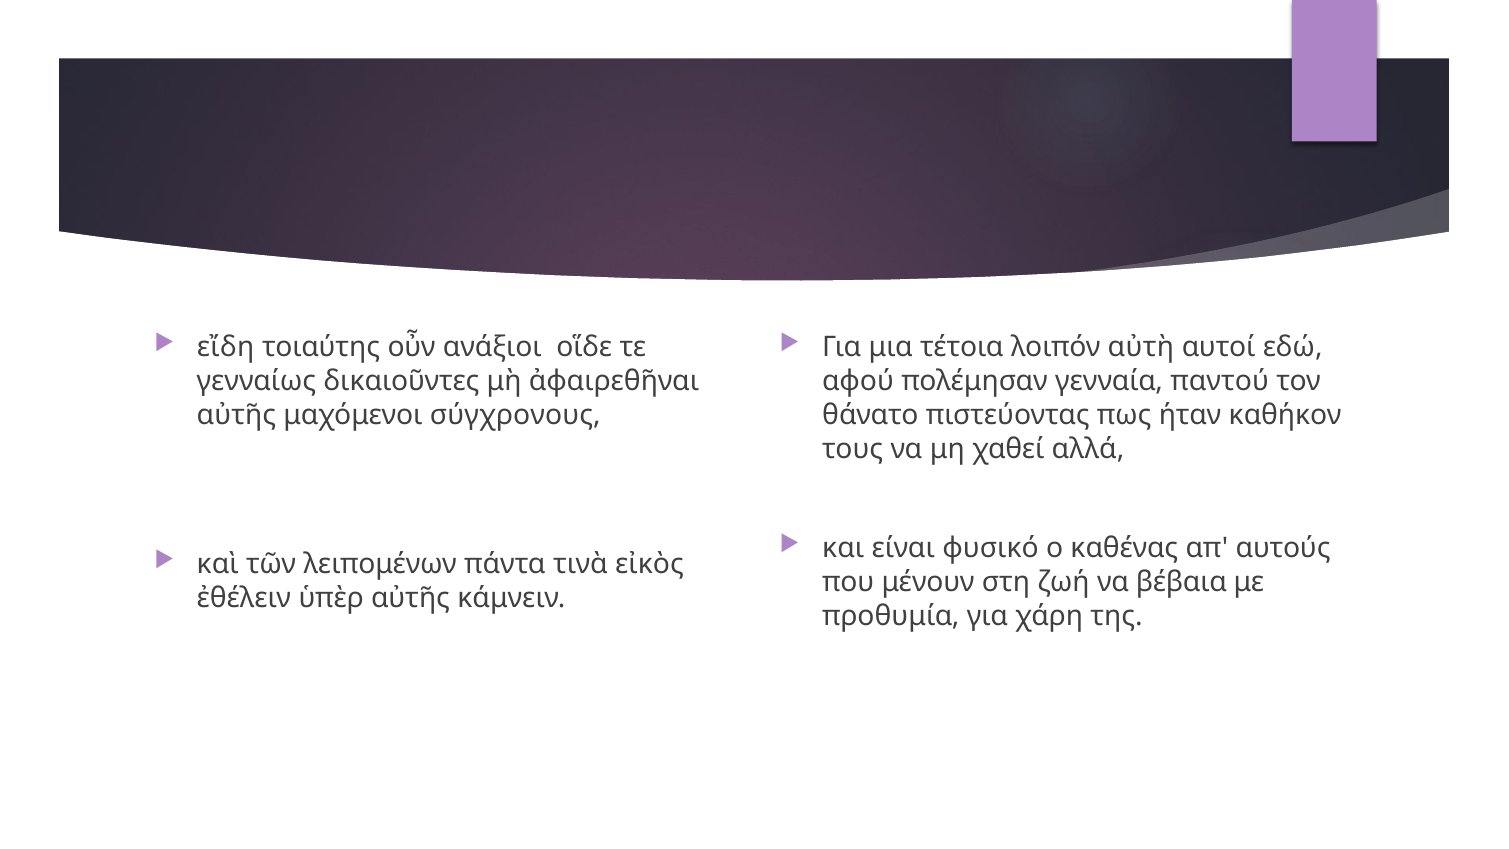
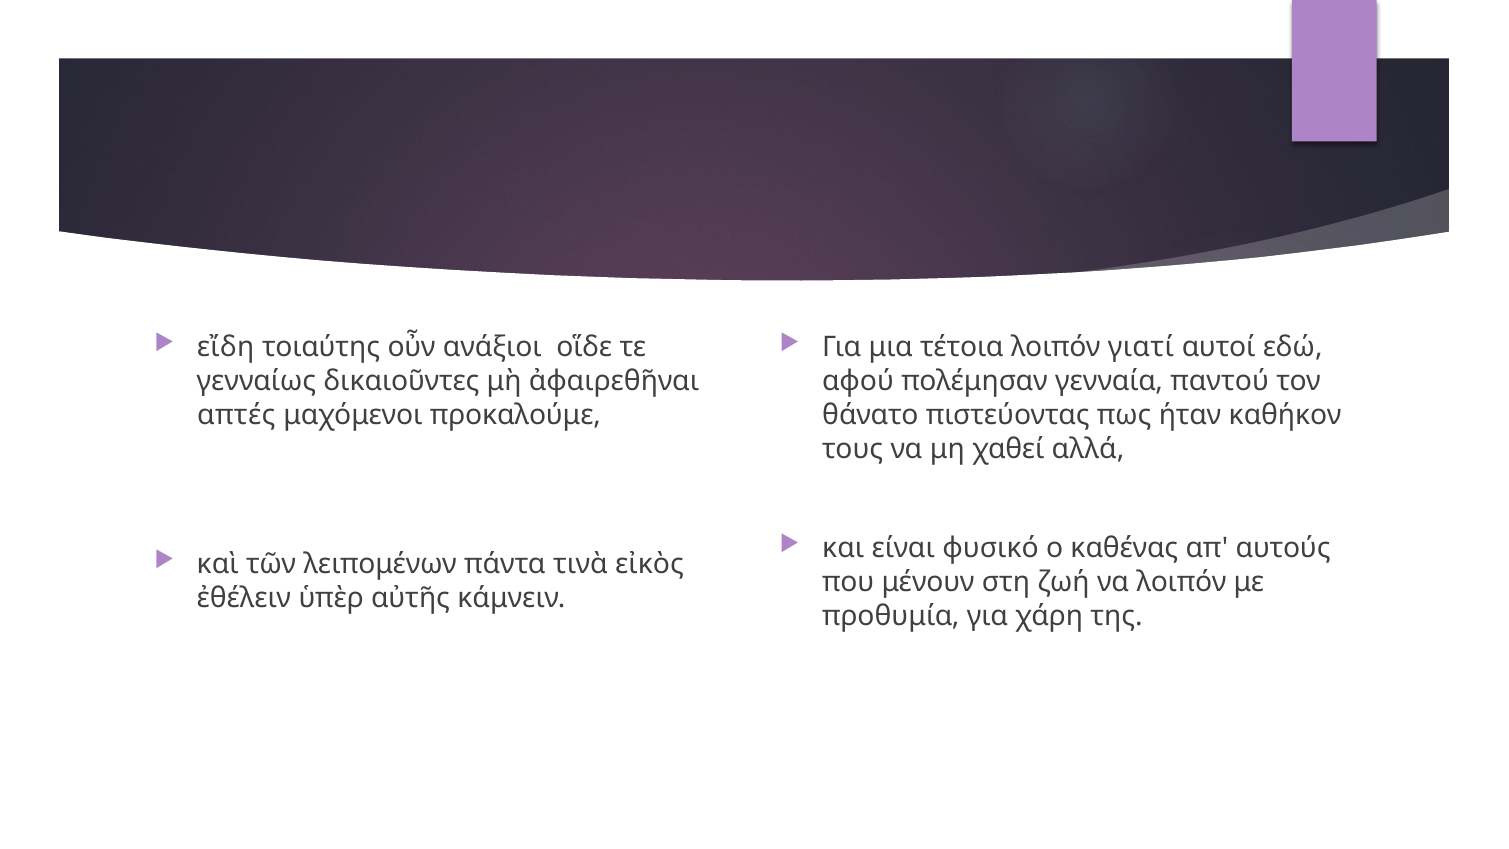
αὐτὴ: αὐτὴ -> γιατί (1141, 347)
αὐτῆς: αὐτῆς -> απτές (236, 415)
σύγχρονους: σύγχρονους -> προκαλούμε (515, 415)
να βέβαια: βέβαια -> λοιπόν (1181, 582)
